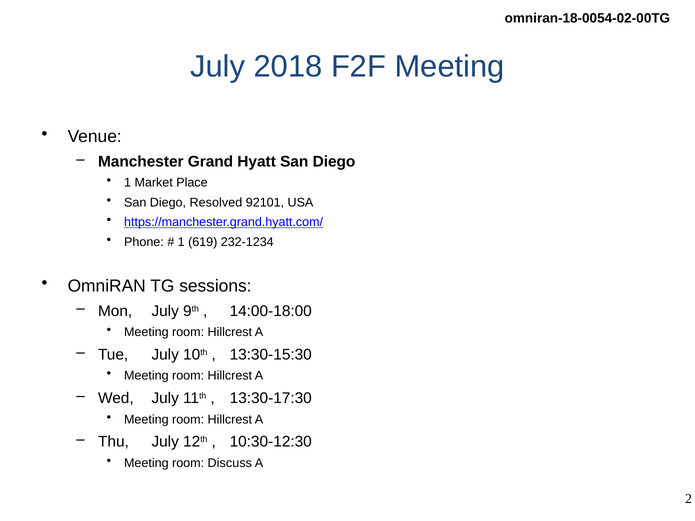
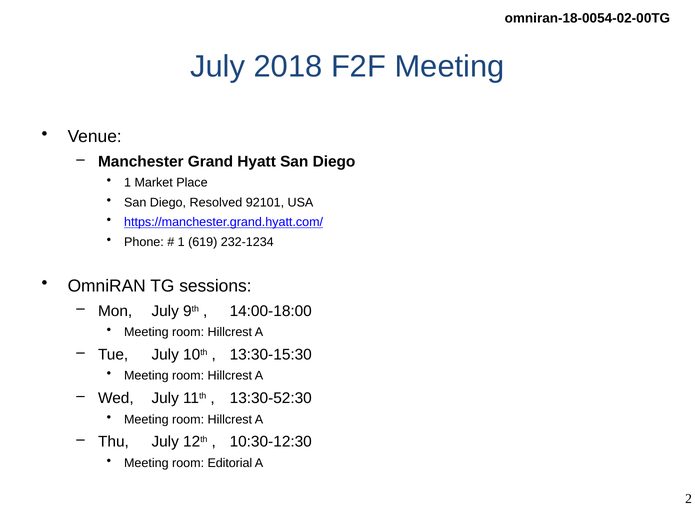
13:30-17:30: 13:30-17:30 -> 13:30-52:30 (271, 398)
Discuss: Discuss -> Editorial (230, 463)
